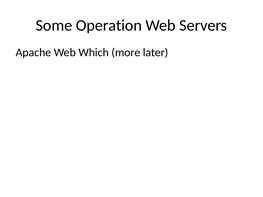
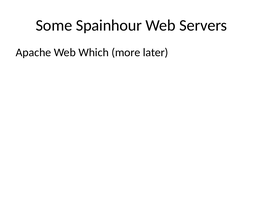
Operation: Operation -> Spainhour (109, 25)
